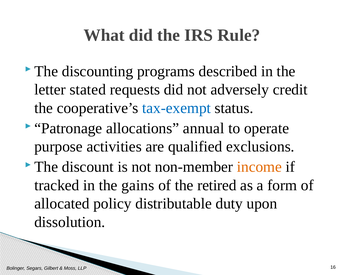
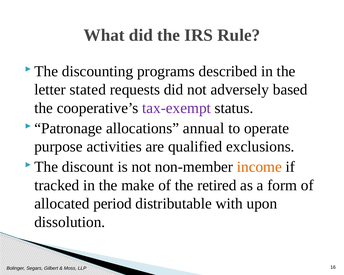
credit: credit -> based (290, 90)
tax-exempt colour: blue -> purple (177, 108)
gains: gains -> make (138, 185)
policy: policy -> period (113, 204)
duty: duty -> with (229, 204)
